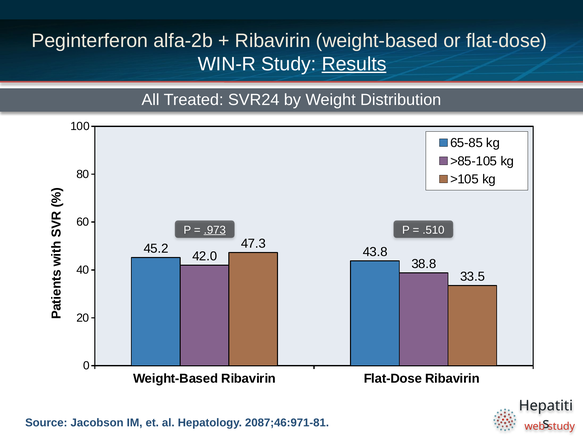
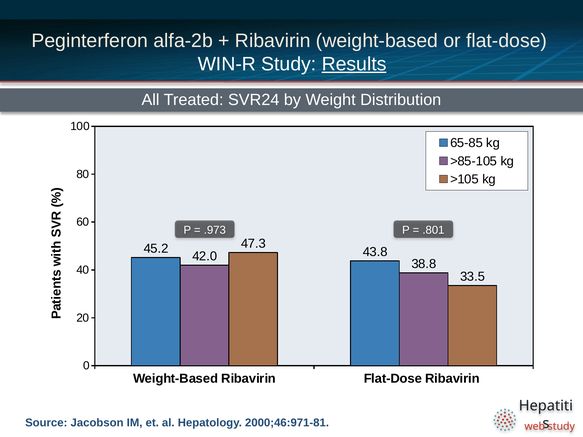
.973 underline: present -> none (215, 230)
.510: .510 -> .801 (433, 230)
2087;46:971-81: 2087;46:971-81 -> 2000;46:971-81 (287, 423)
